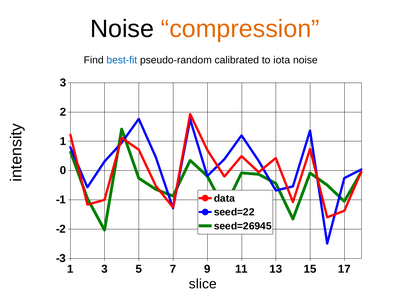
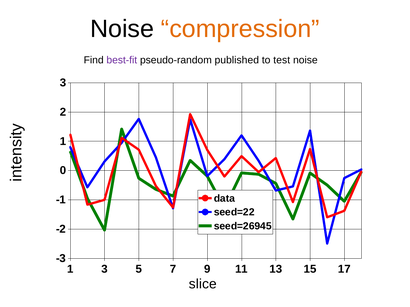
best-fit colour: blue -> purple (122, 60)
calibrated: calibrated -> published (237, 60)
iota: iota -> test (282, 60)
